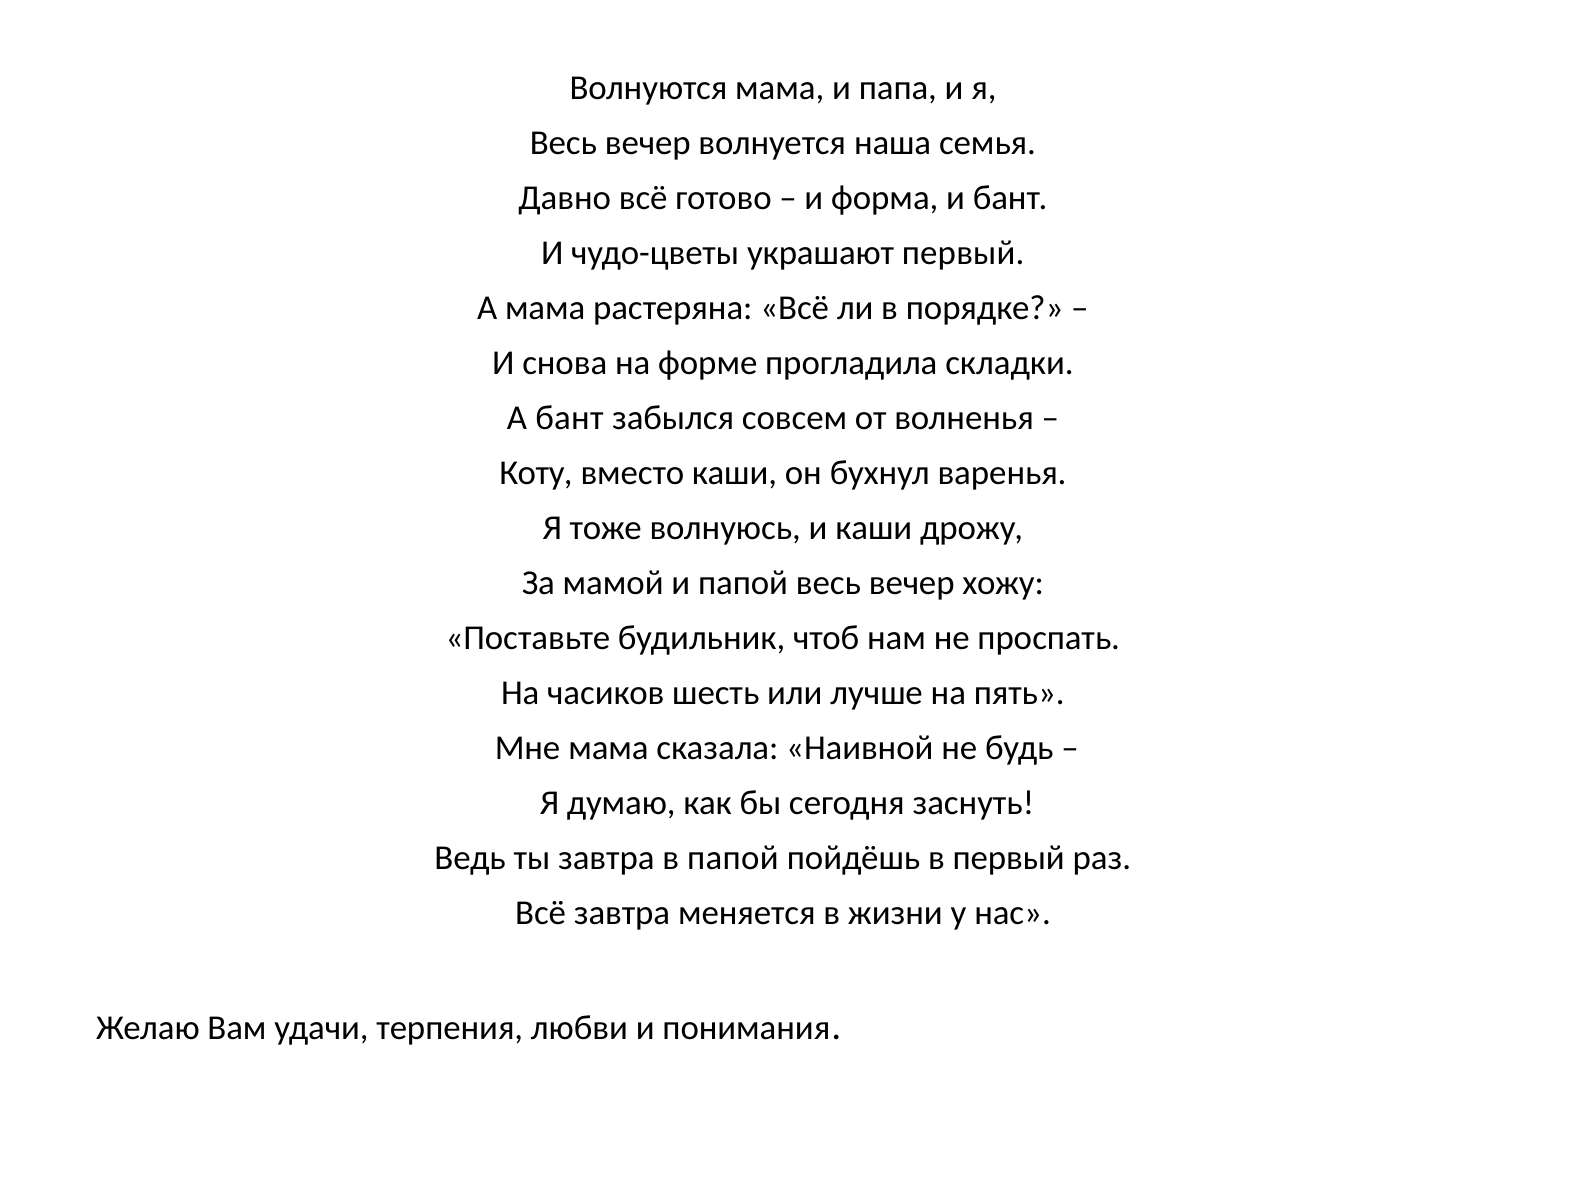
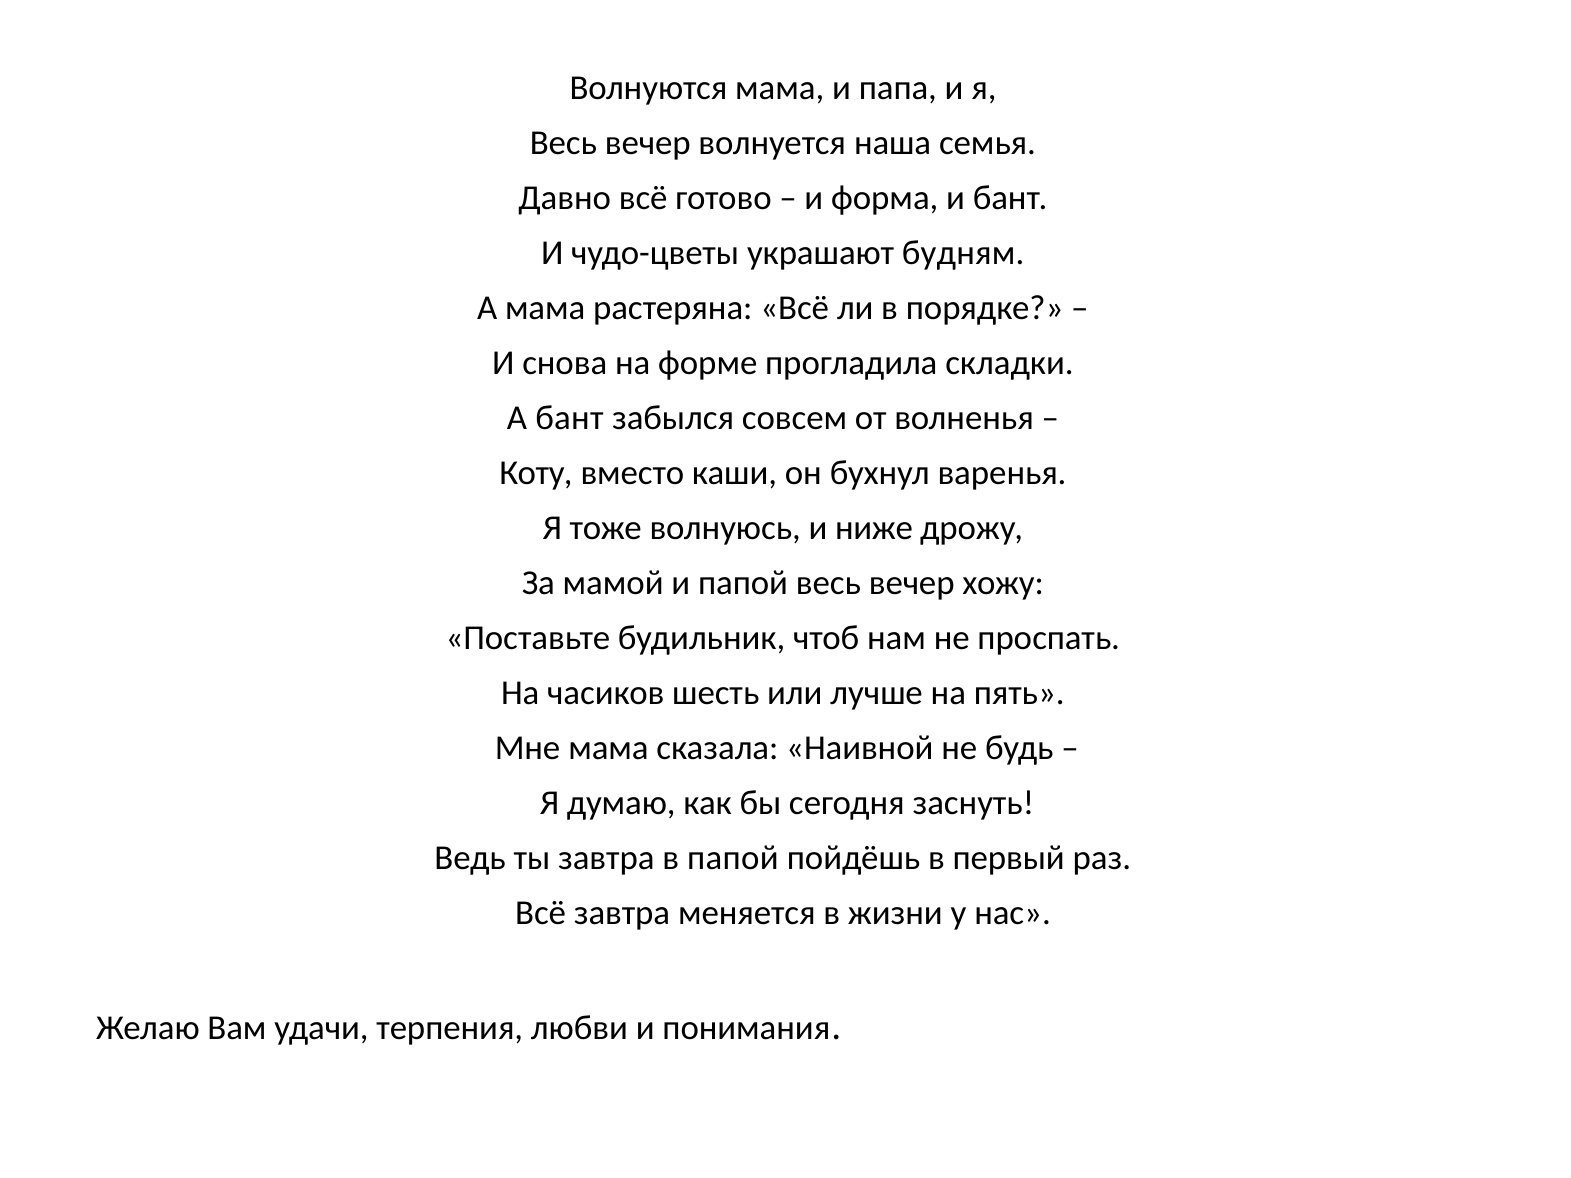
украшают первый: первый -> будням (963, 253)
и каши: каши -> ниже (874, 528)
